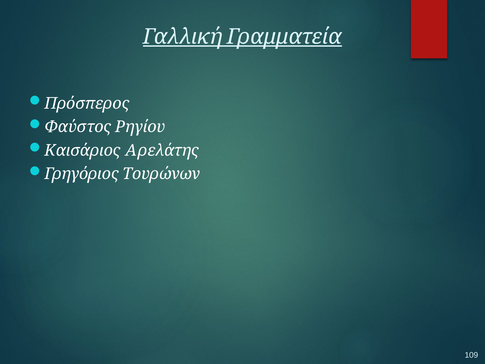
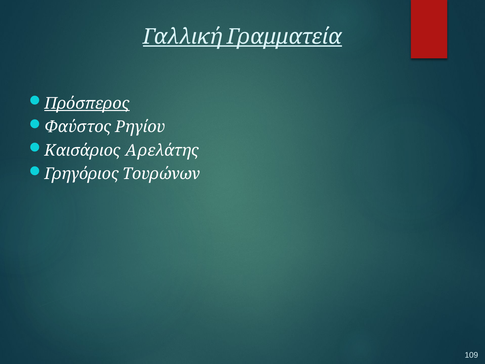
Πρόσπερος underline: none -> present (87, 103)
